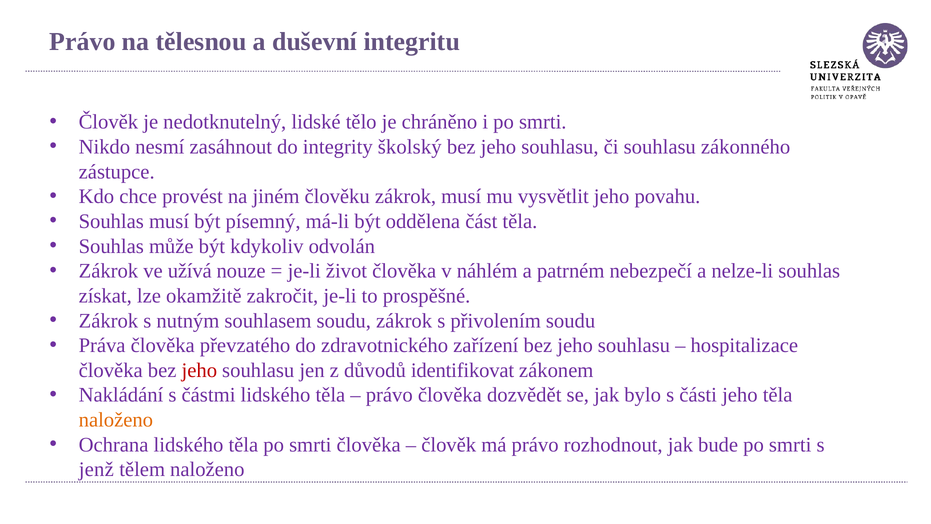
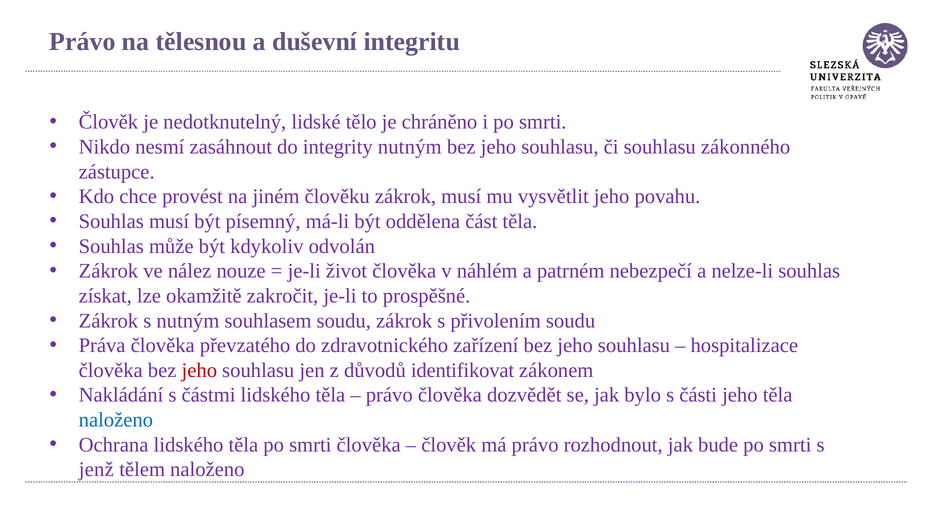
integrity školský: školský -> nutným (410, 147)
užívá: užívá -> nález (190, 271)
naloženo colour: orange -> blue (116, 420)
